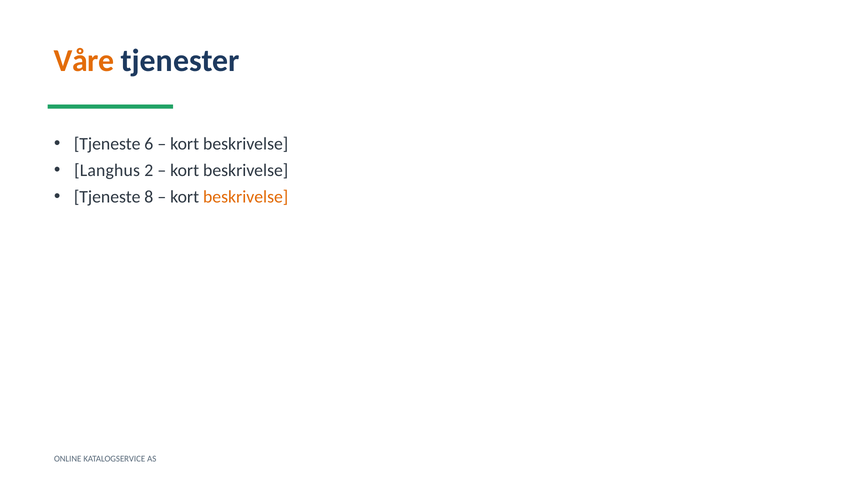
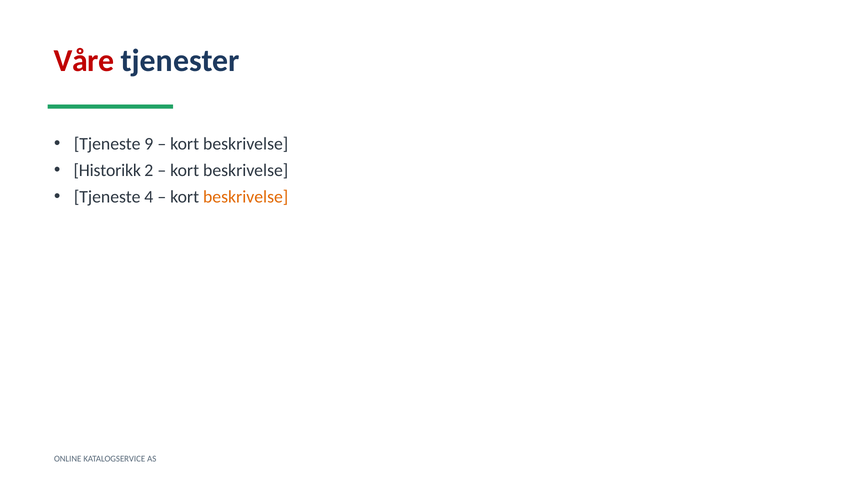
Våre colour: orange -> red (84, 61)
6: 6 -> 9 (149, 144)
Langhus: Langhus -> Historikk (107, 170)
8: 8 -> 4 (149, 197)
